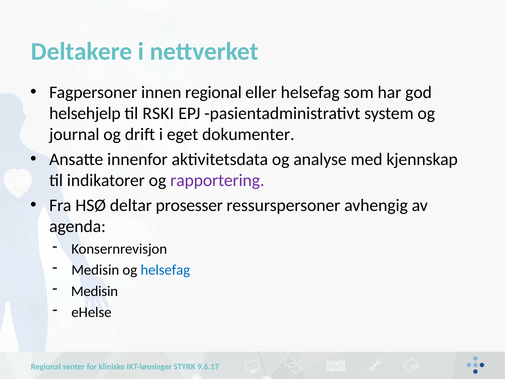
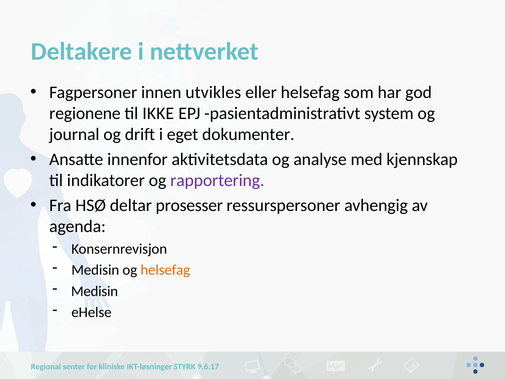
innen regional: regional -> utvikles (213, 92)
helsehjelp: helsehjelp -> regionene (85, 113)
RSKI: RSKI -> IKKE (158, 113)
helsefag colour: blue -> orange (165, 270)
